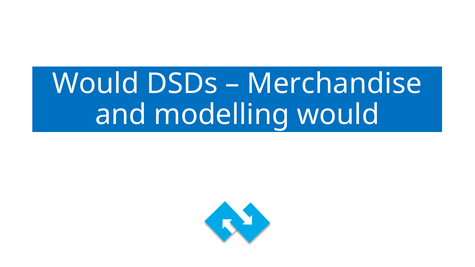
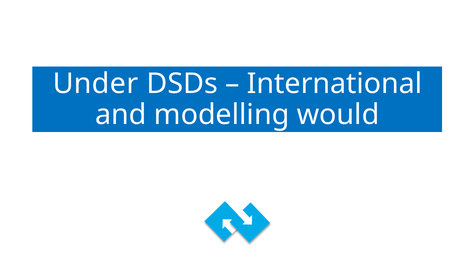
Would: Would -> Under (95, 84)
Merchandise: Merchandise -> International (335, 84)
